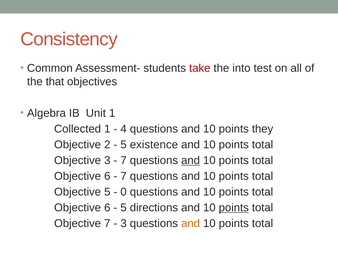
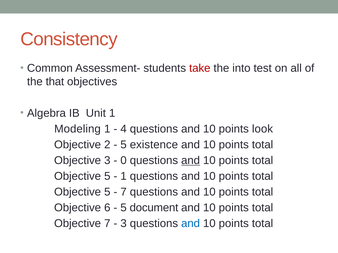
Collected: Collected -> Modeling (77, 129)
they: they -> look (262, 129)
7: 7 -> 0 (124, 161)
6: 6 -> 5 (107, 177)
7: 7 -> 1 (124, 177)
0: 0 -> 7 (124, 192)
directions: directions -> document (154, 208)
points underline: present -> none (234, 208)
and colour: orange -> blue (191, 224)
